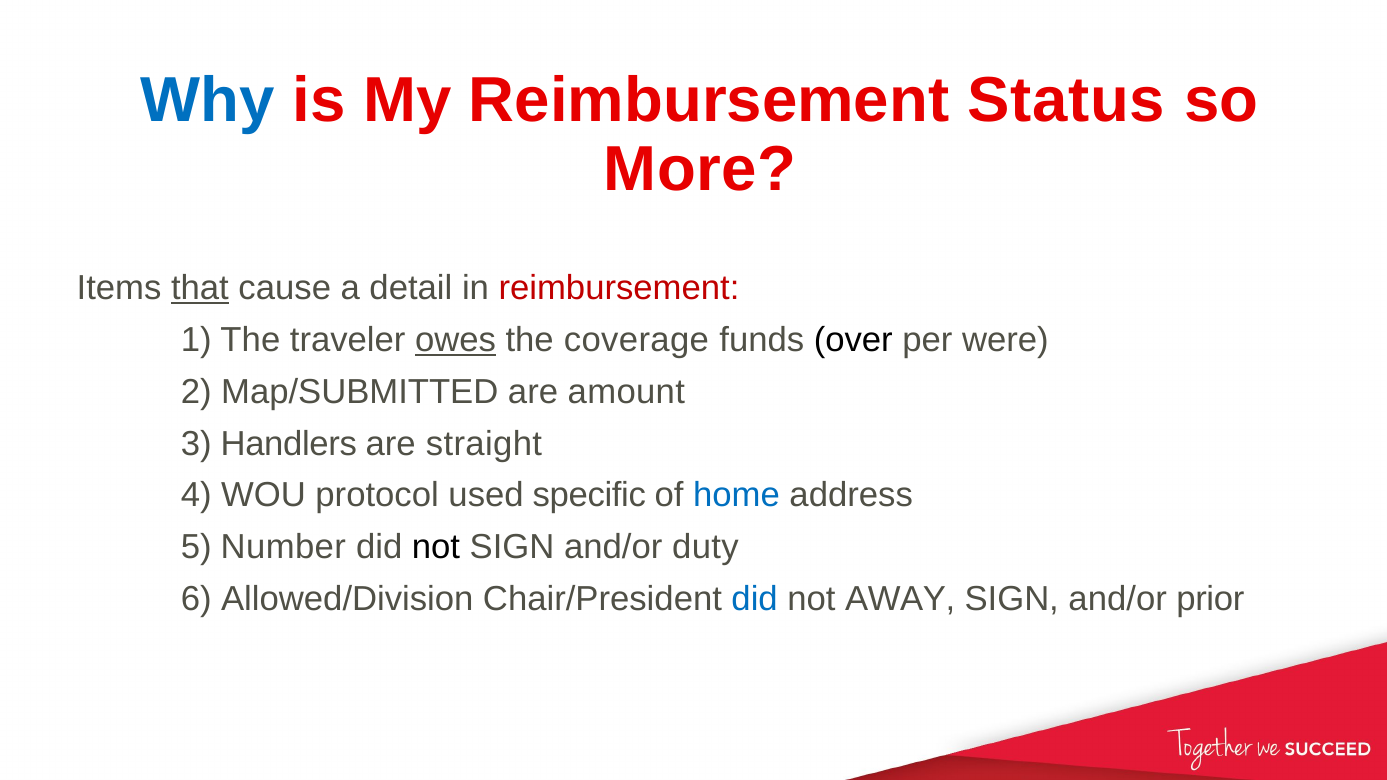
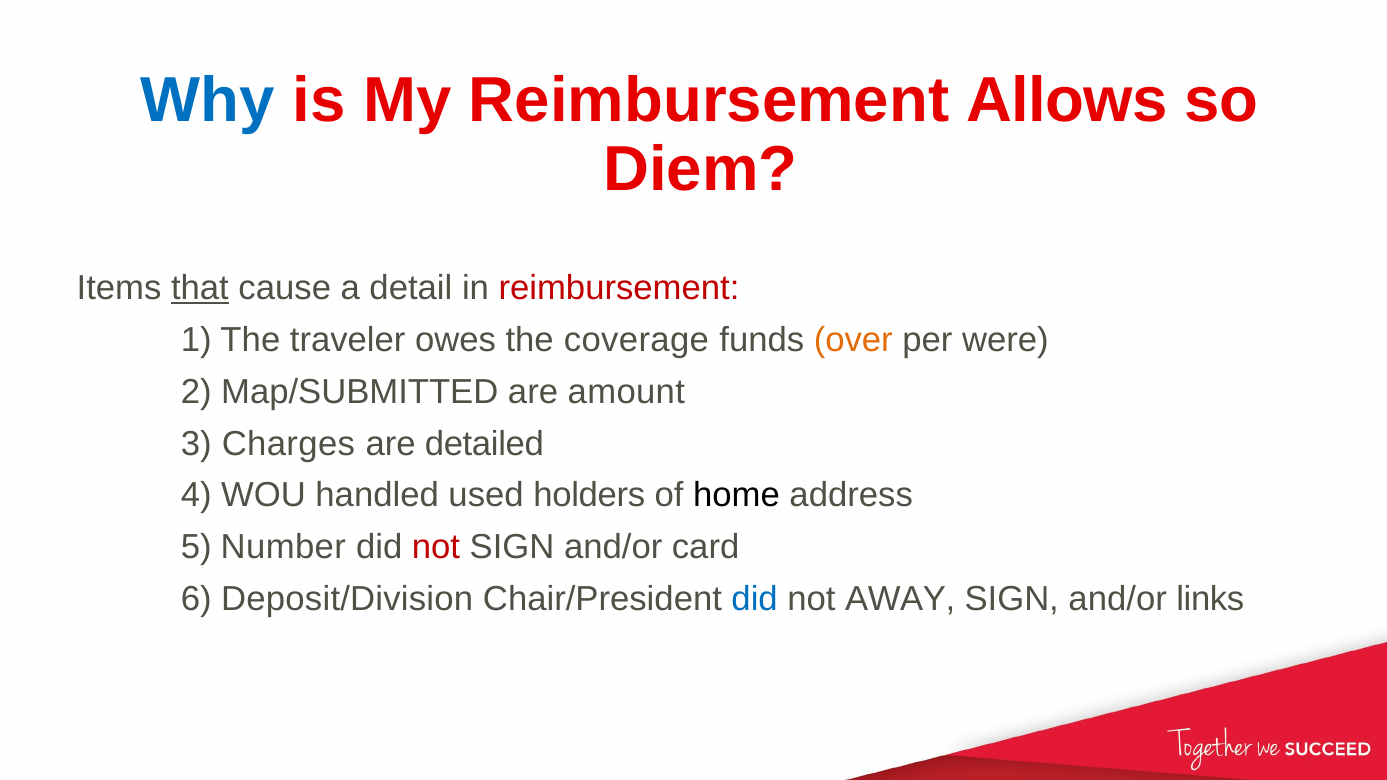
Status: Status -> Allows (1067, 101)
More: More -> Diem (701, 169)
owes underline: present -> none (455, 340)
over colour: black -> orange (853, 340)
Handlers: Handlers -> Charges (288, 444)
straight: straight -> detailed (484, 444)
protocol: protocol -> handled (377, 496)
specific: specific -> holders (589, 496)
home colour: blue -> black (736, 496)
not colour: black -> red (436, 547)
duty: duty -> card (706, 547)
Allowed/Division: Allowed/Division -> Deposit/Division (347, 599)
prior: prior -> links (1210, 599)
